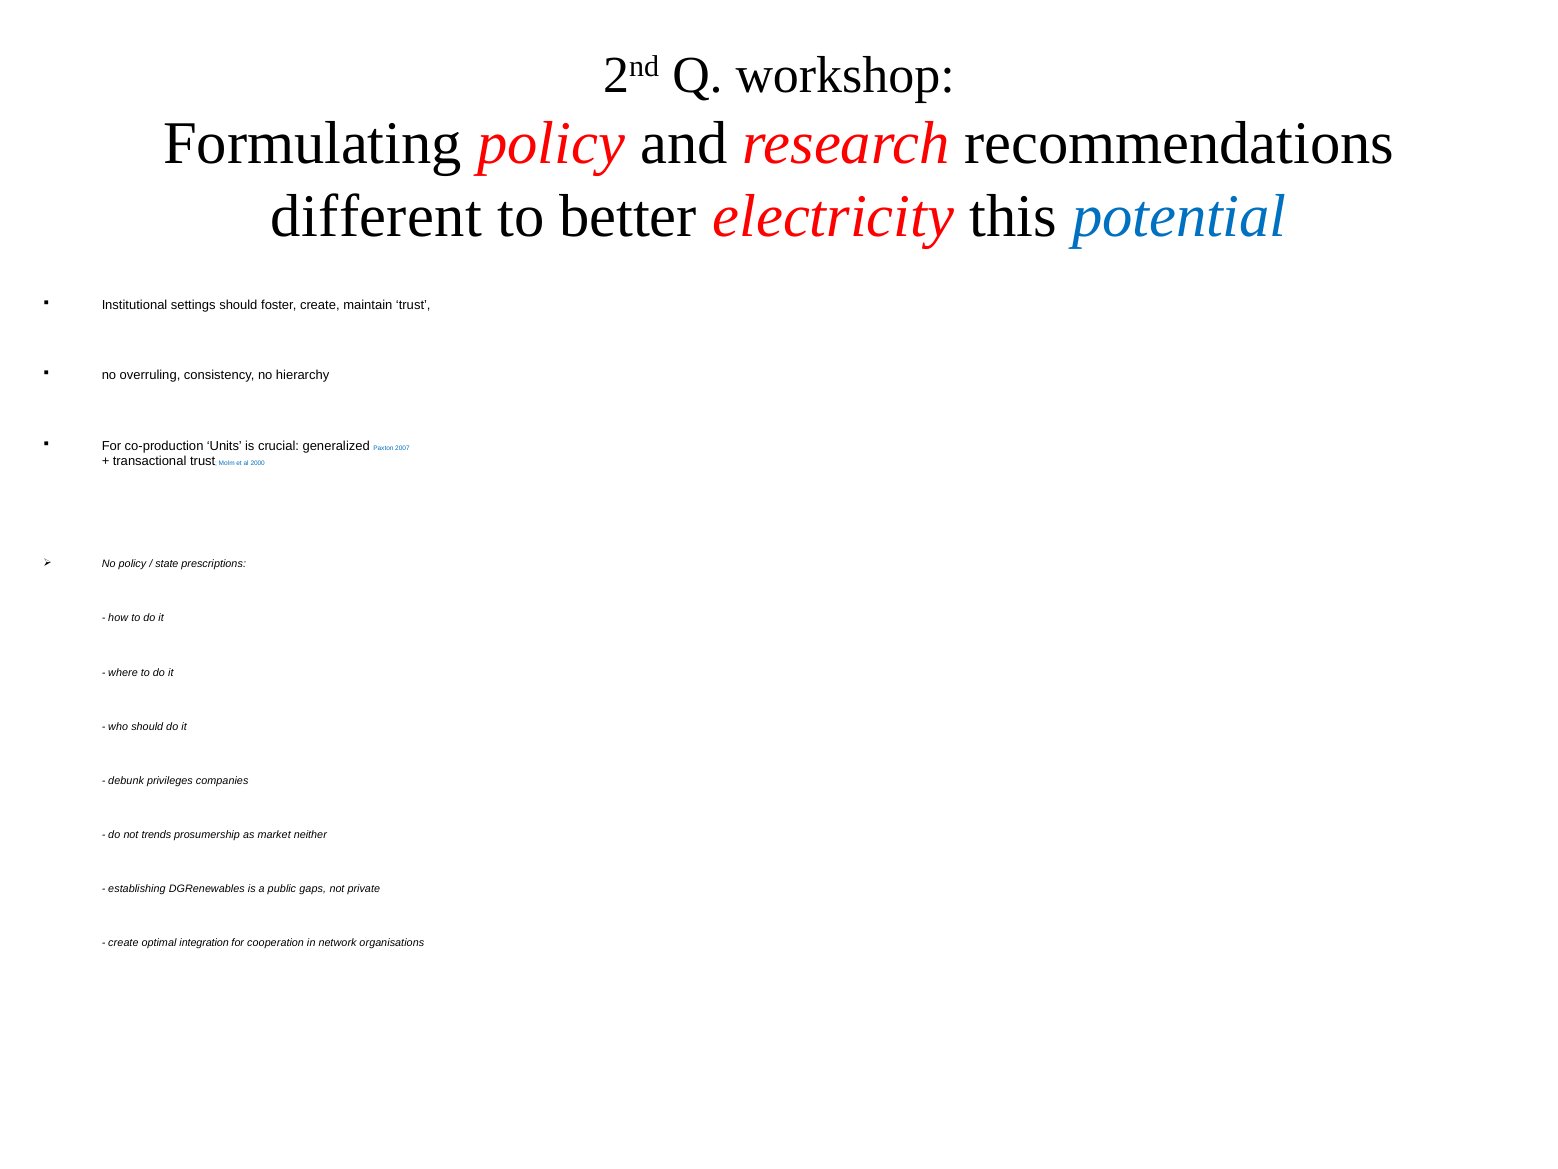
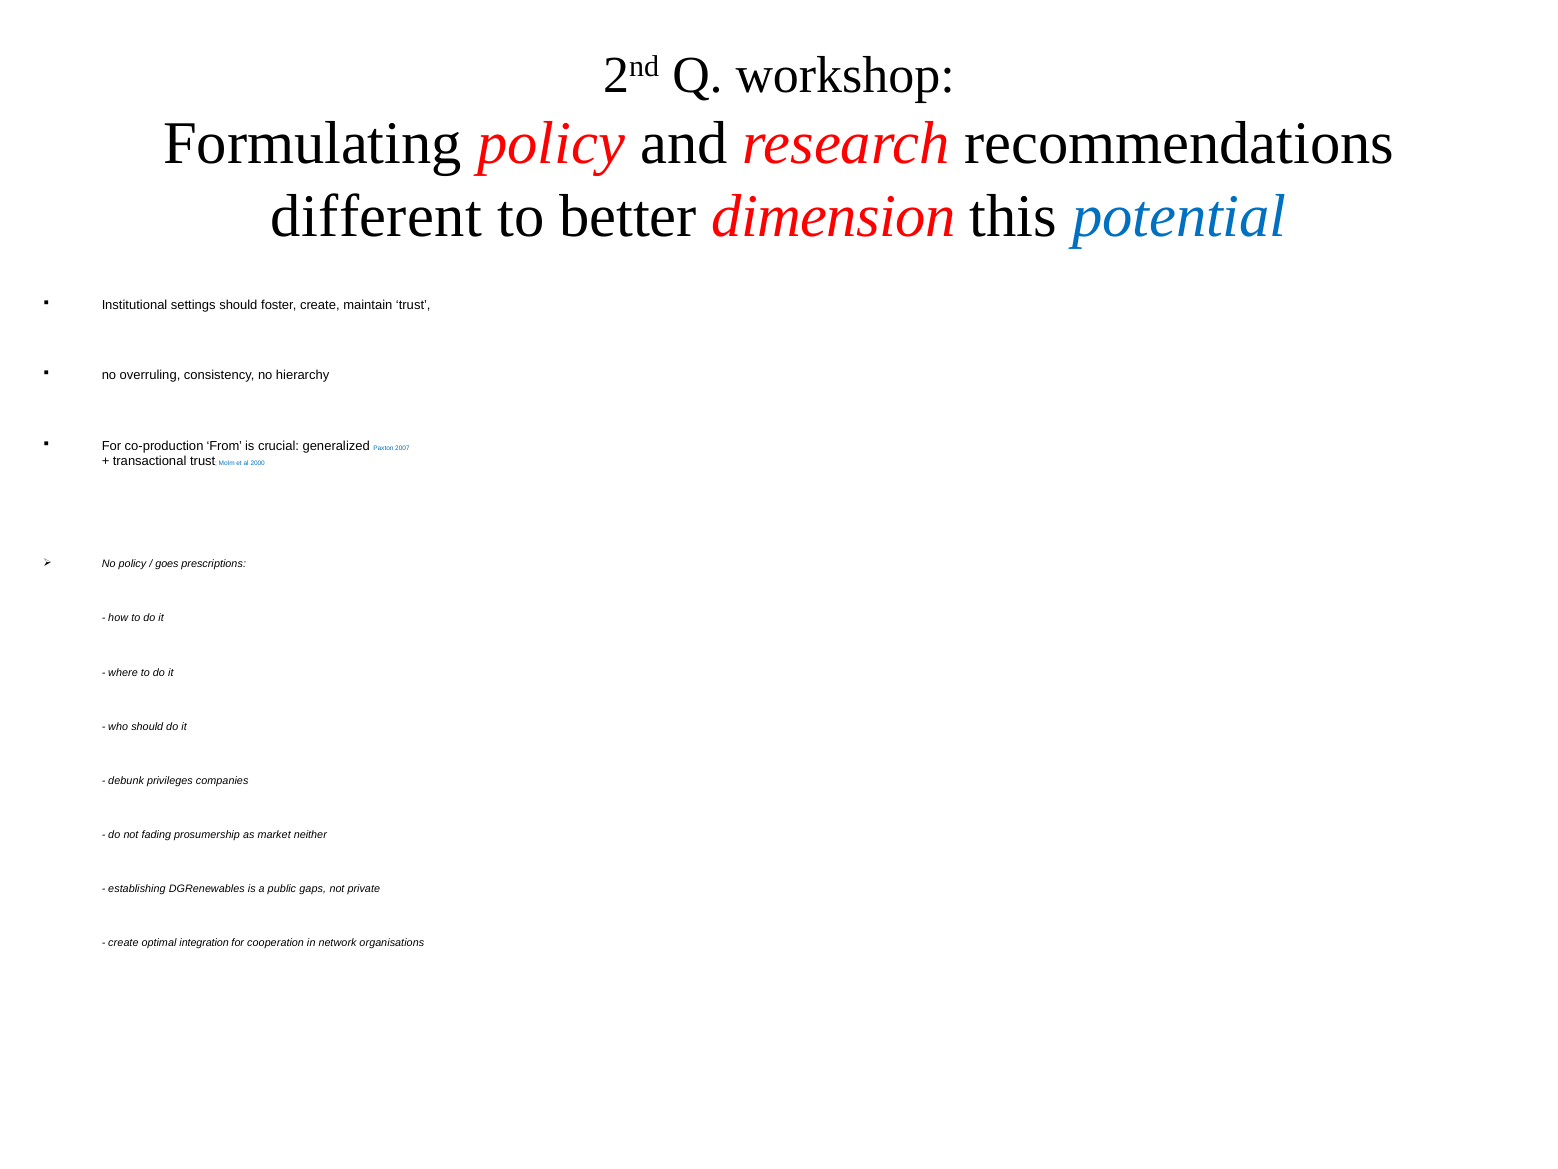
electricity: electricity -> dimension (834, 216)
Units: Units -> From (224, 446)
state: state -> goes (167, 564)
trends: trends -> fading (156, 835)
